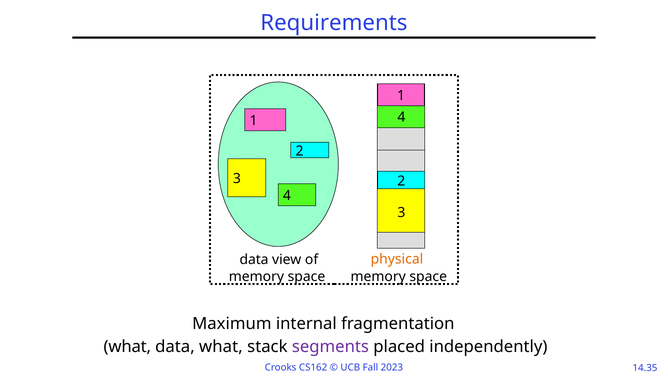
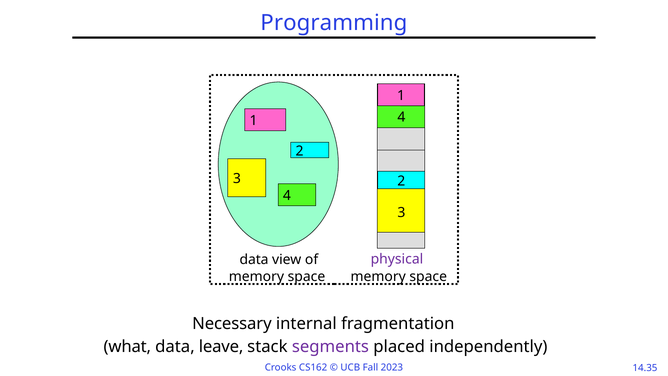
Requirements: Requirements -> Programming (334, 23)
physical colour: orange -> purple (397, 259)
Maximum: Maximum -> Necessary (232, 323)
data what: what -> leave (221, 346)
